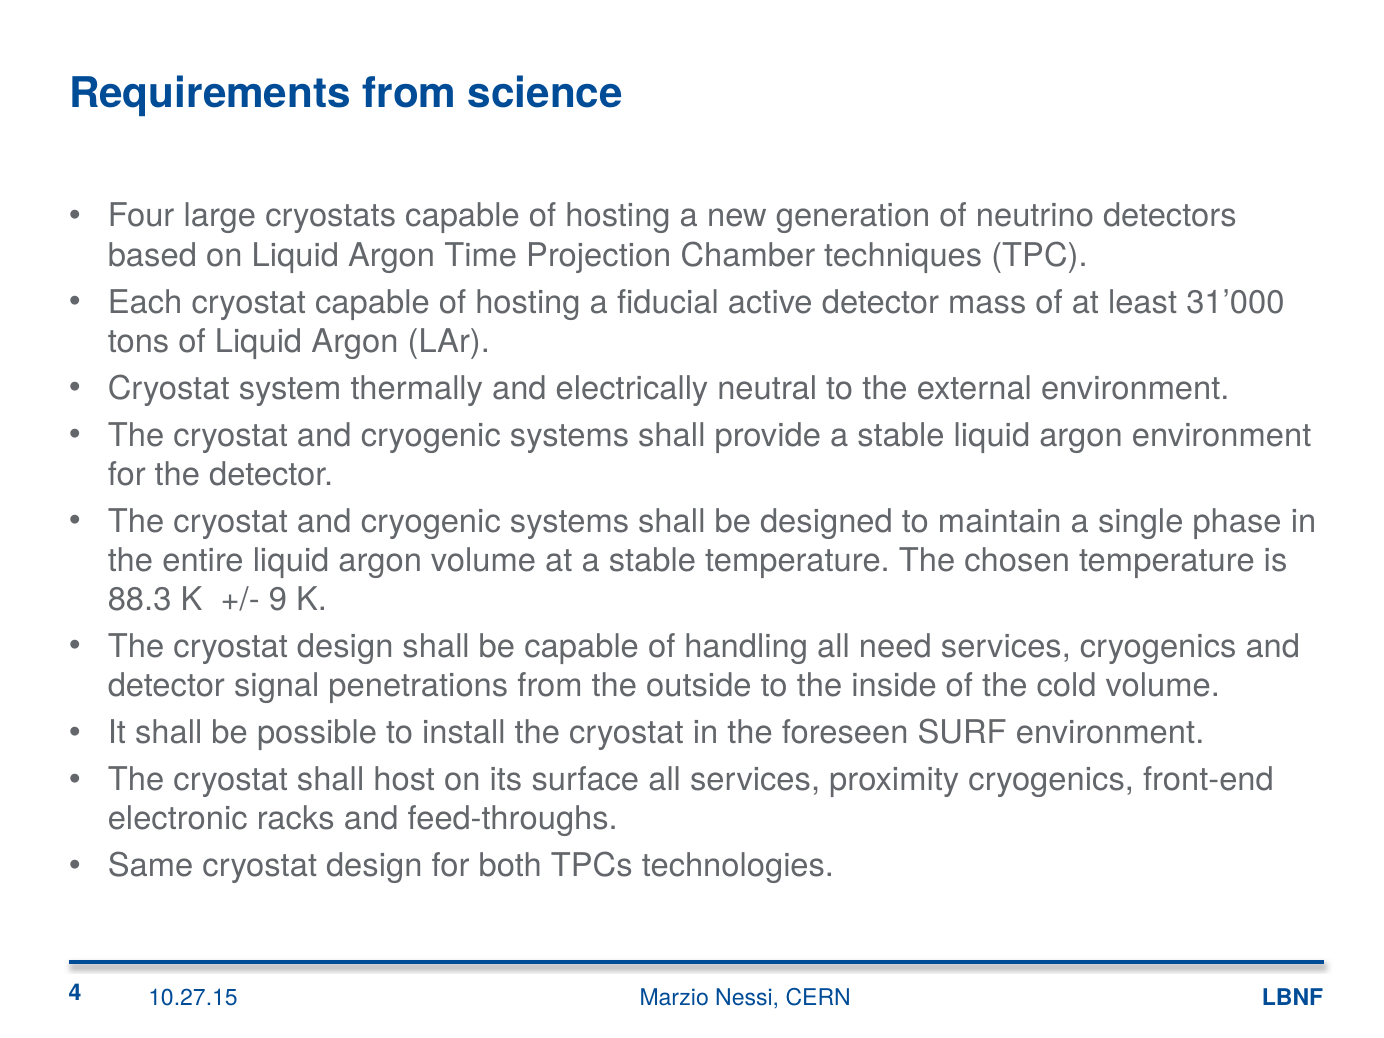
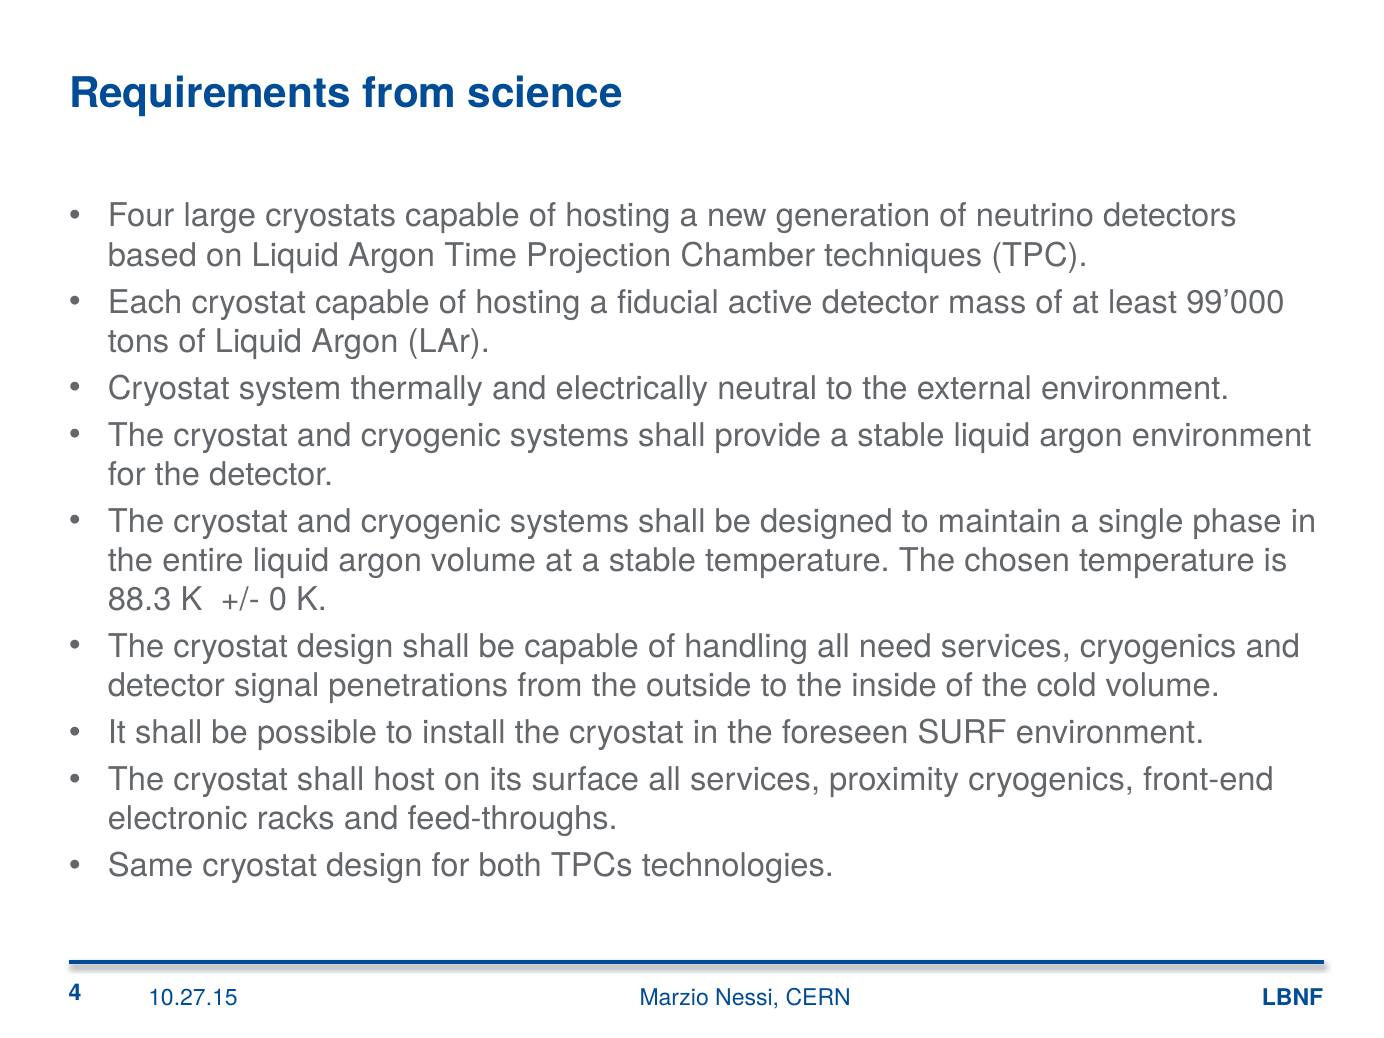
31’000: 31’000 -> 99’000 (1235, 302)
9: 9 -> 0 (278, 600)
